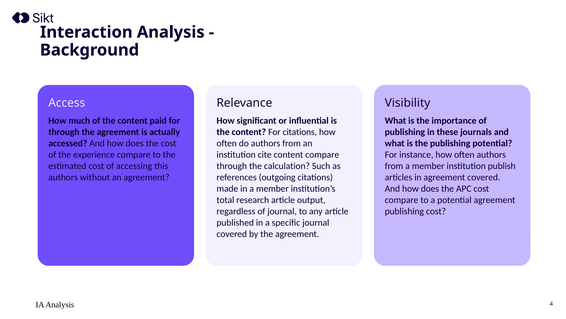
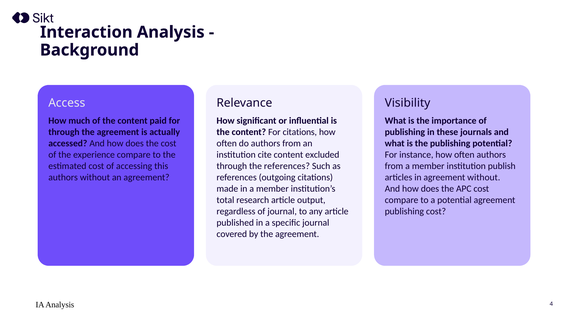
content compare: compare -> excluded (322, 154)
the calculation: calculation -> references (287, 166)
agreement covered: covered -> without (484, 177)
